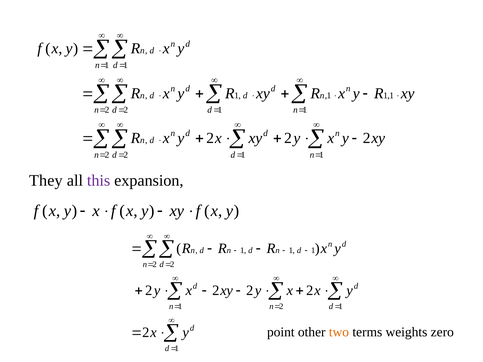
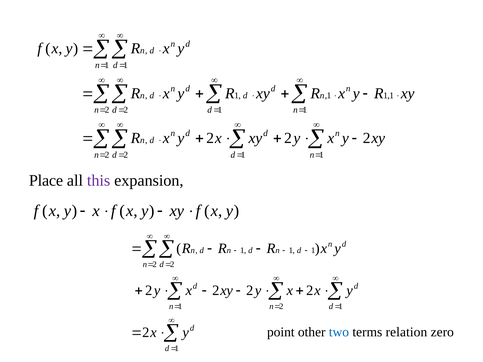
They: They -> Place (46, 181)
two colour: orange -> blue (339, 332)
weights: weights -> relation (406, 332)
